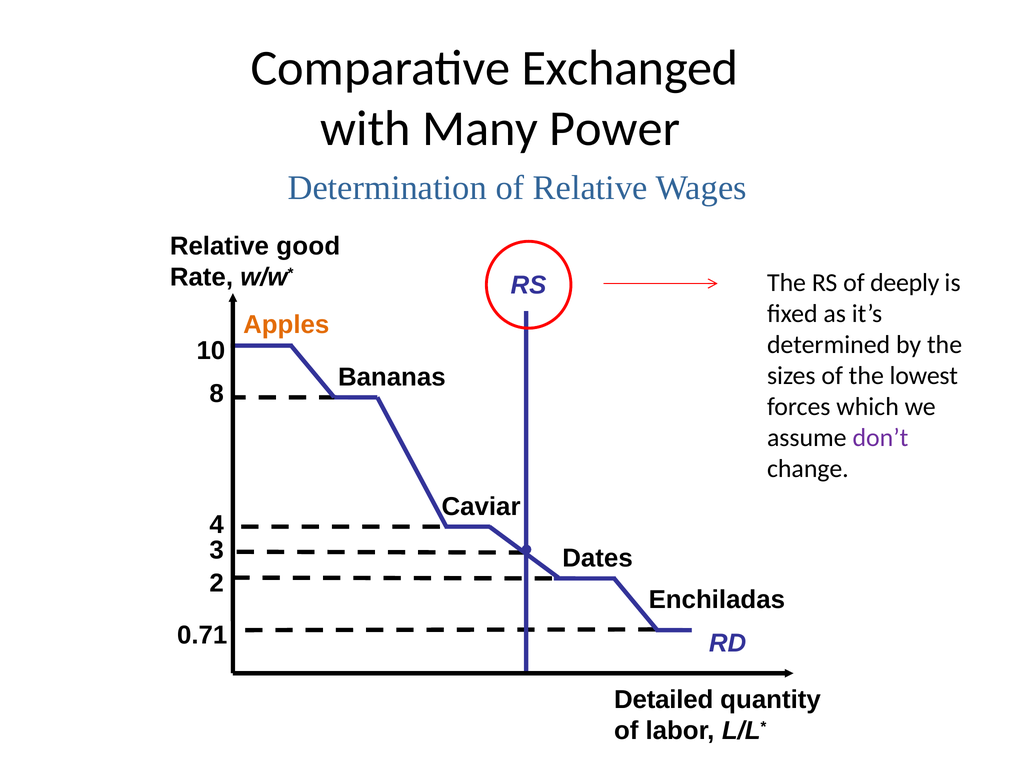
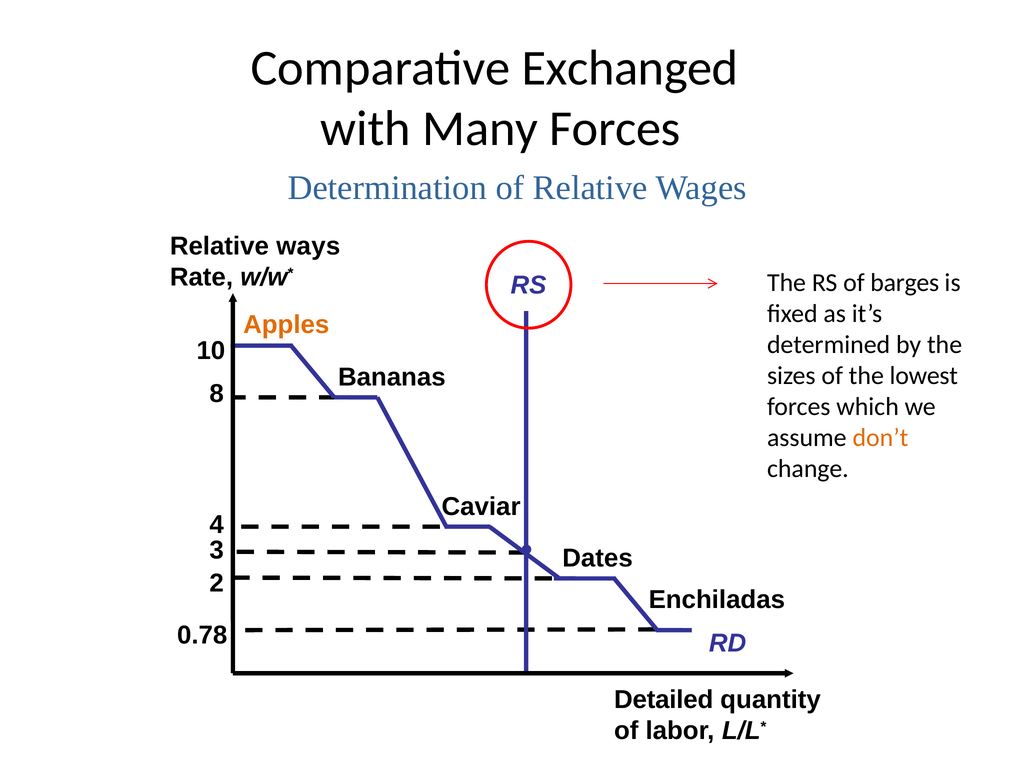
Many Power: Power -> Forces (615, 129)
good: good -> ways (308, 246)
deeply: deeply -> barges (905, 283)
don’t colour: purple -> orange (880, 438)
0.71: 0.71 -> 0.78 (202, 635)
